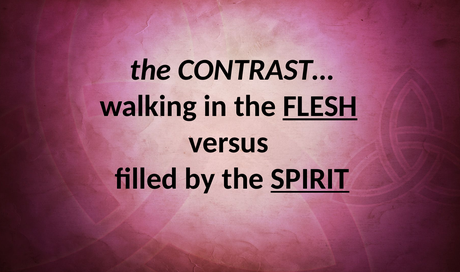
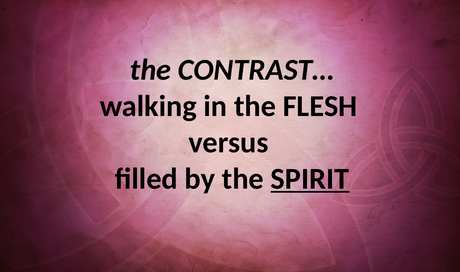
FLESH underline: present -> none (320, 107)
